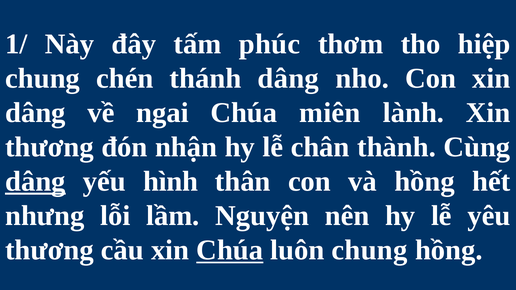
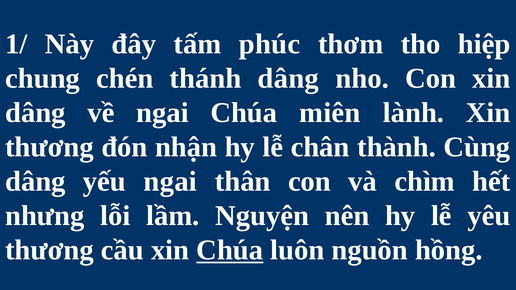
dâng underline: present -> none (35, 182)
yếu hình: hình -> ngai (170, 182)
và hồng: hồng -> chìm (425, 182)
luôn chung: chung -> nguồn (370, 250)
